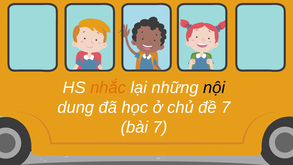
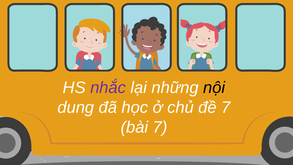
nhắc colour: orange -> purple (108, 88)
